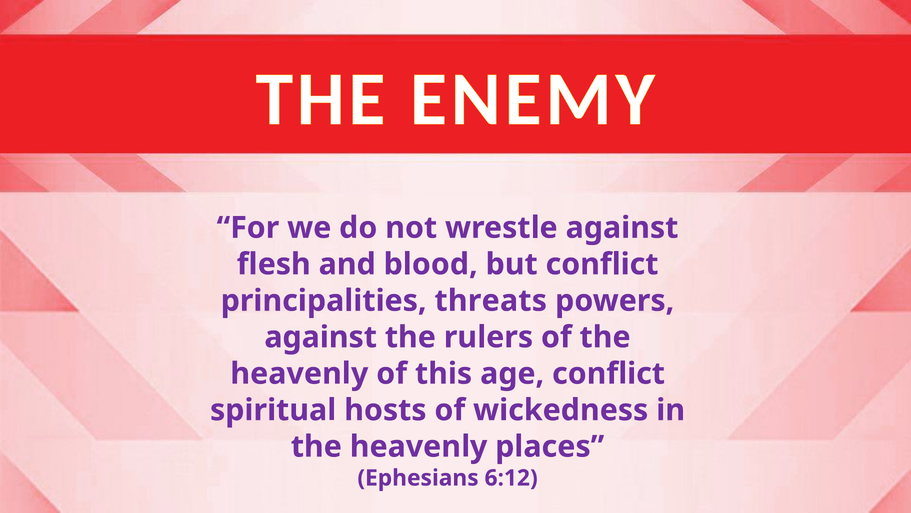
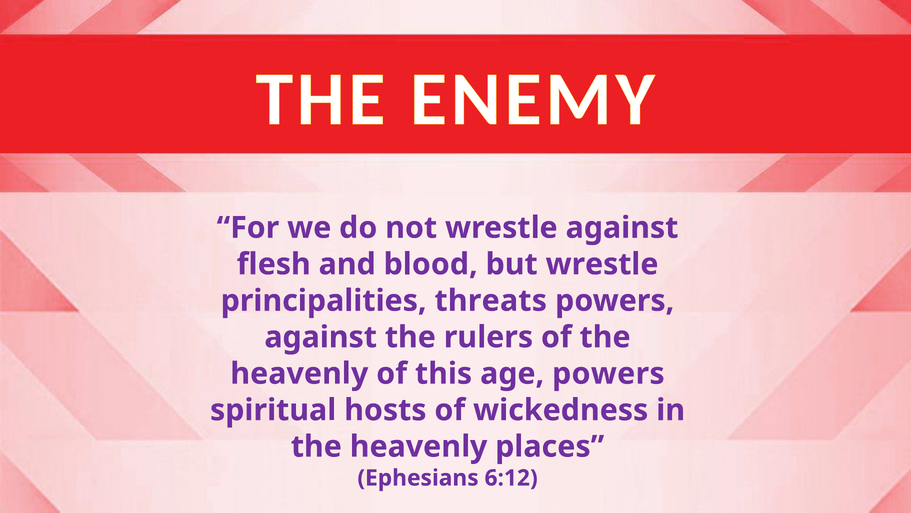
but conflict: conflict -> wrestle (602, 264)
age conflict: conflict -> powers (608, 373)
